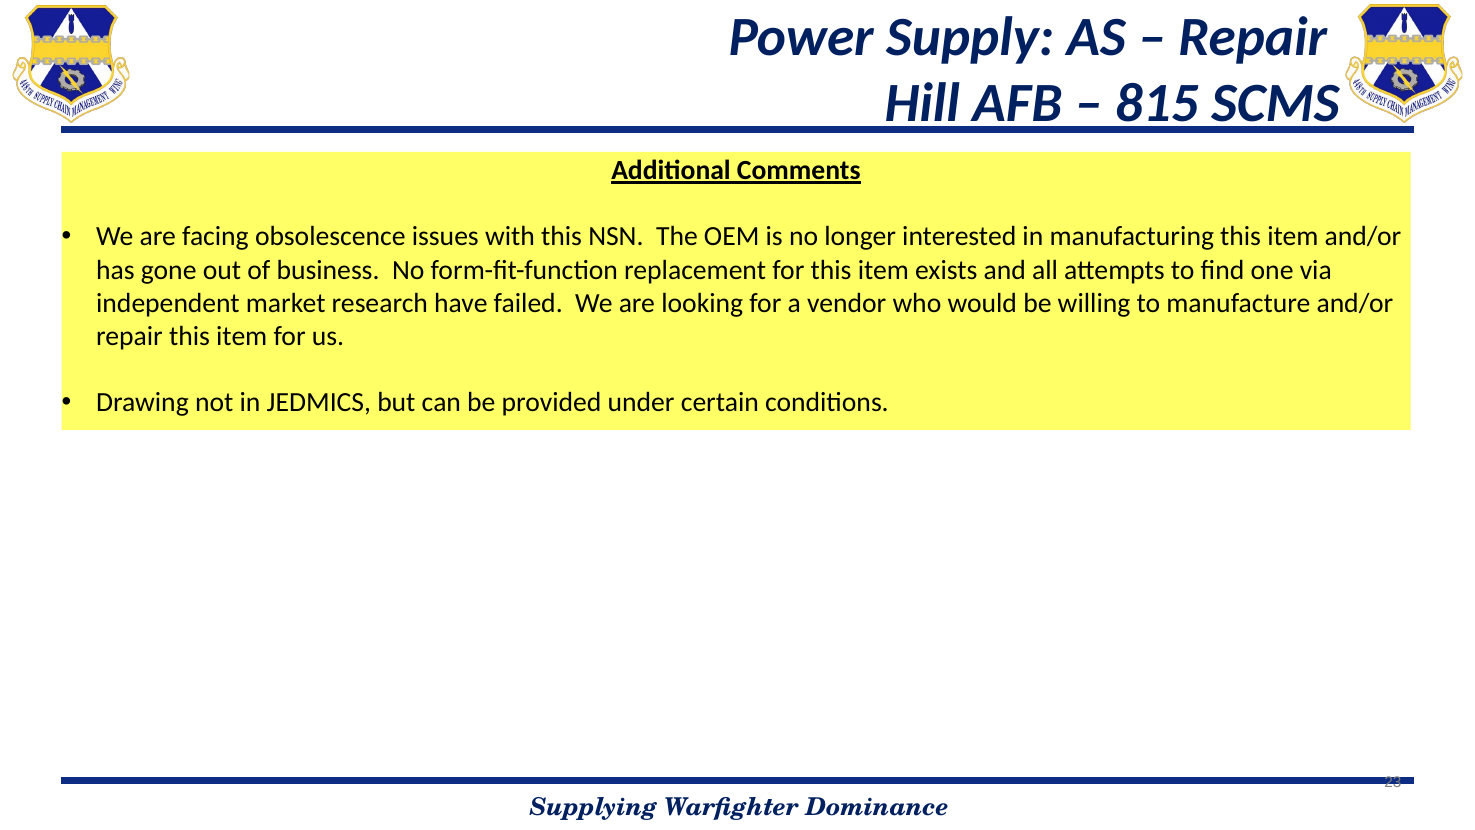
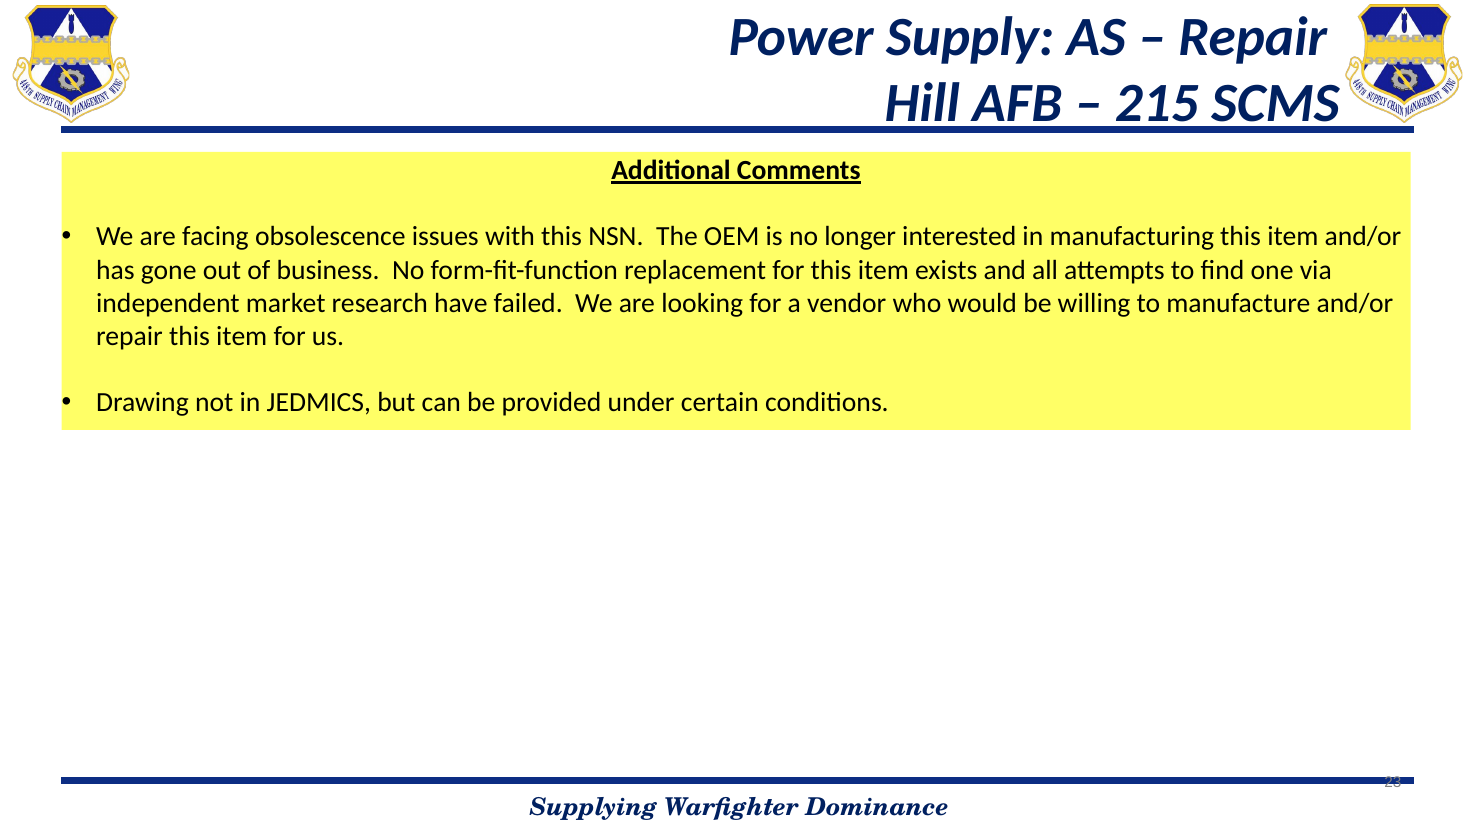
815: 815 -> 215 (1157, 103)
